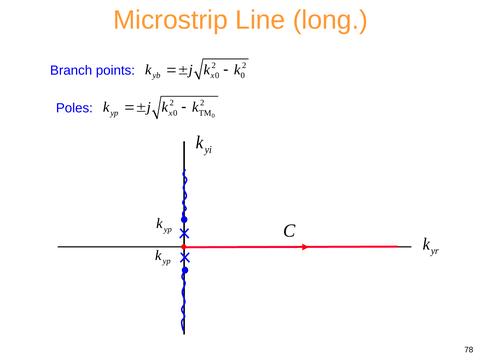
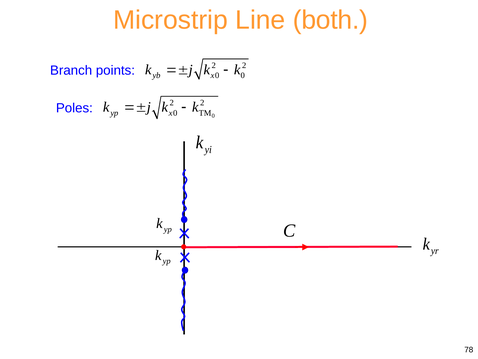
long: long -> both (330, 20)
